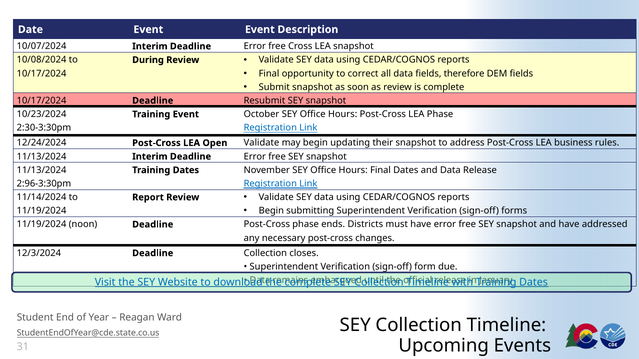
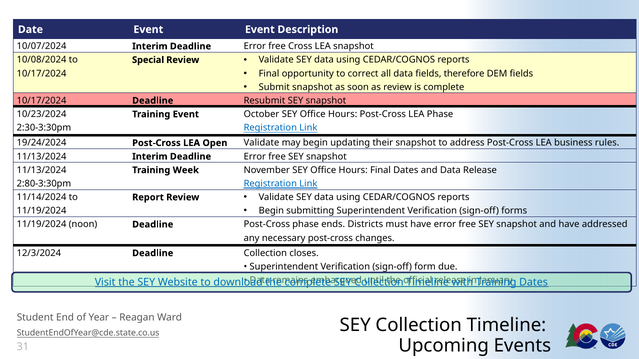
During: During -> Special (148, 60)
12/24/2024: 12/24/2024 -> 19/24/2024 (42, 143)
Dates: Dates -> Week (186, 170)
2:96-3:30pm: 2:96-3:30pm -> 2:80-3:30pm (44, 184)
